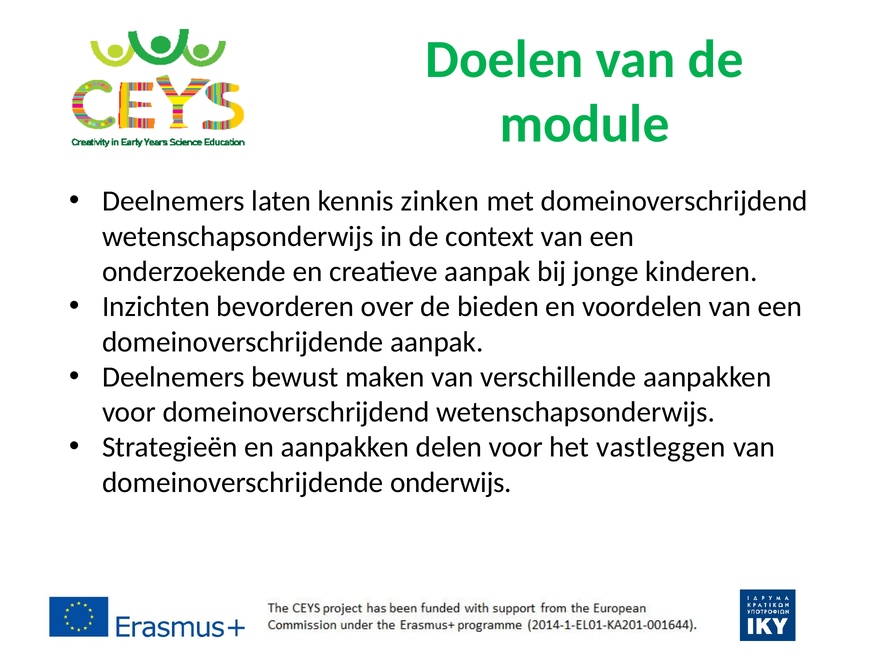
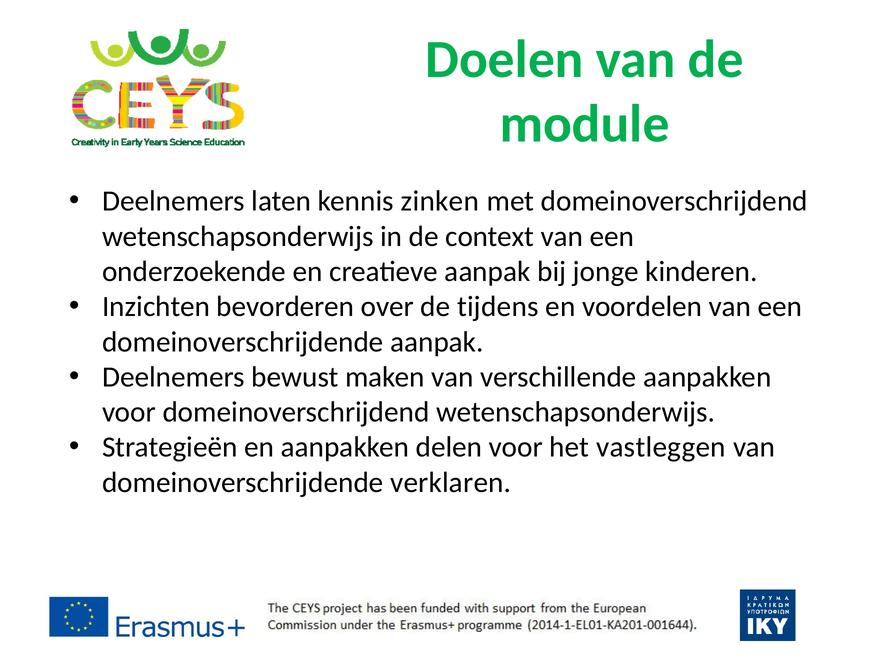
bieden: bieden -> tijdens (498, 306)
onderwijs: onderwijs -> verklaren (451, 482)
